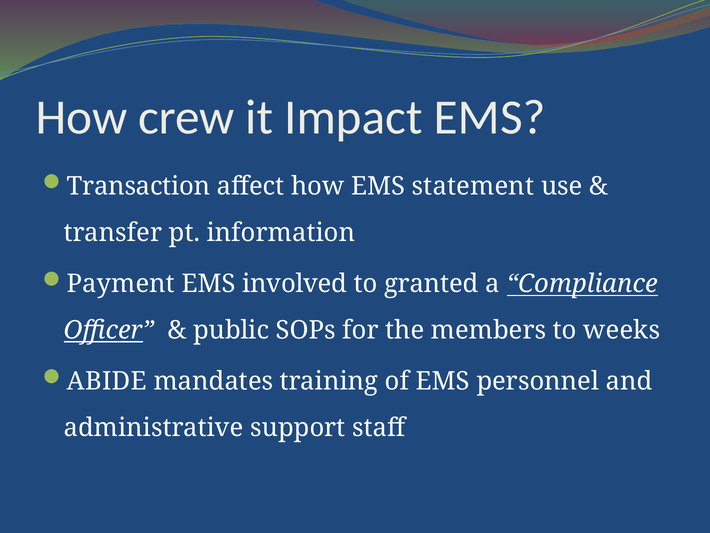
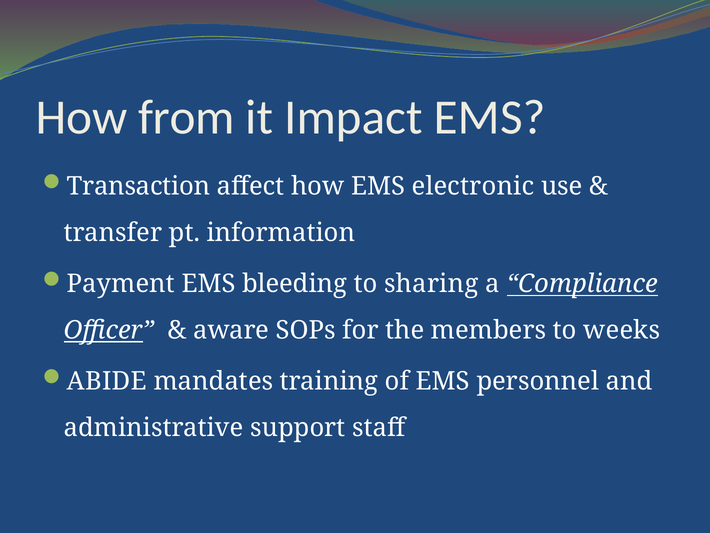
crew: crew -> from (186, 117)
statement: statement -> electronic (473, 186)
involved: involved -> bleeding (295, 284)
granted: granted -> sharing (431, 284)
public: public -> aware (231, 330)
